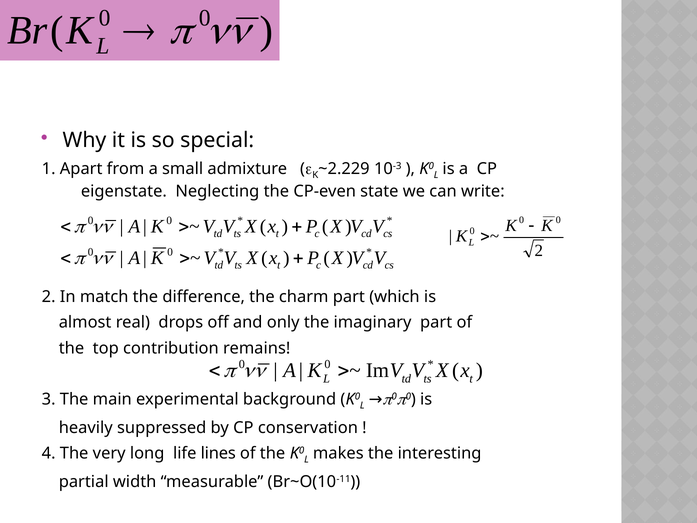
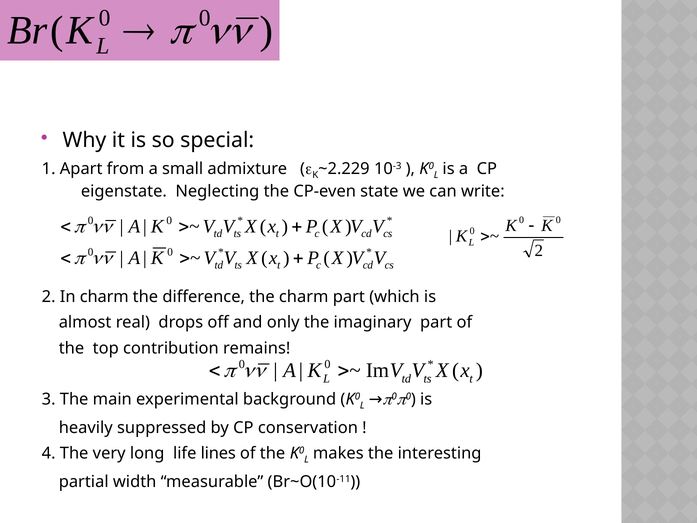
In match: match -> charm (104, 297)
